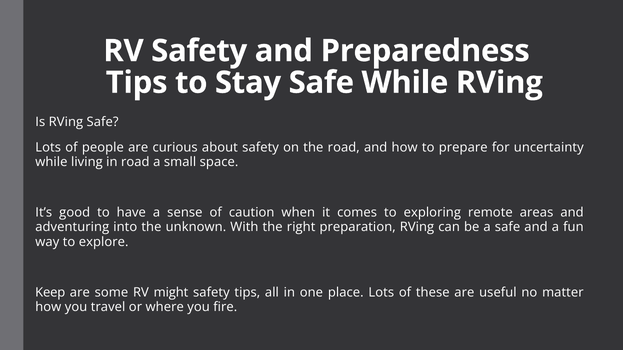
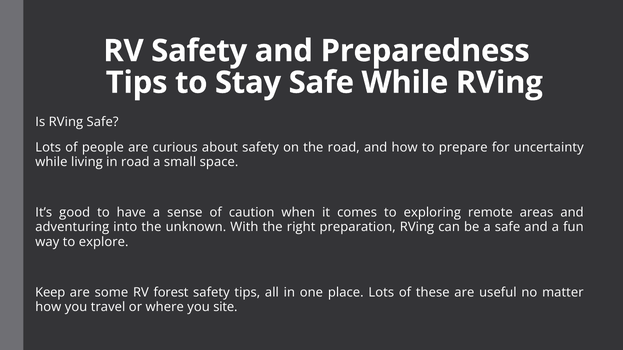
might: might -> forest (171, 293)
fire: fire -> site (225, 307)
